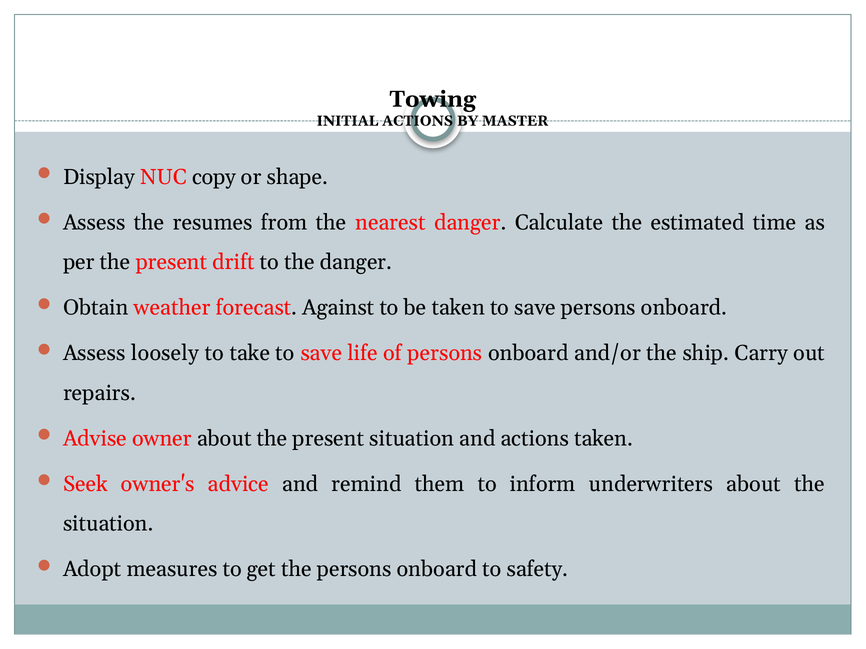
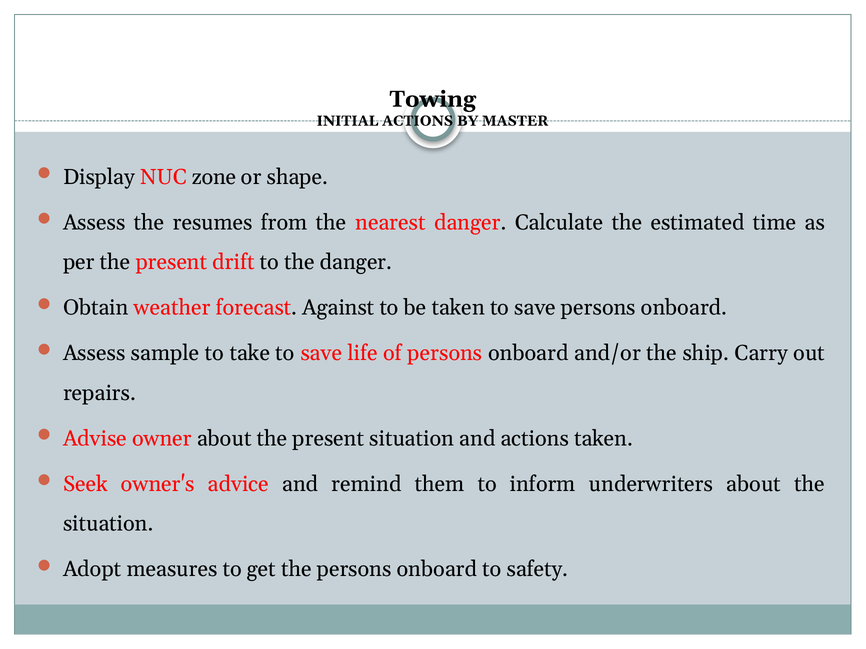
copy: copy -> zone (214, 177)
loosely: loosely -> sample (165, 354)
